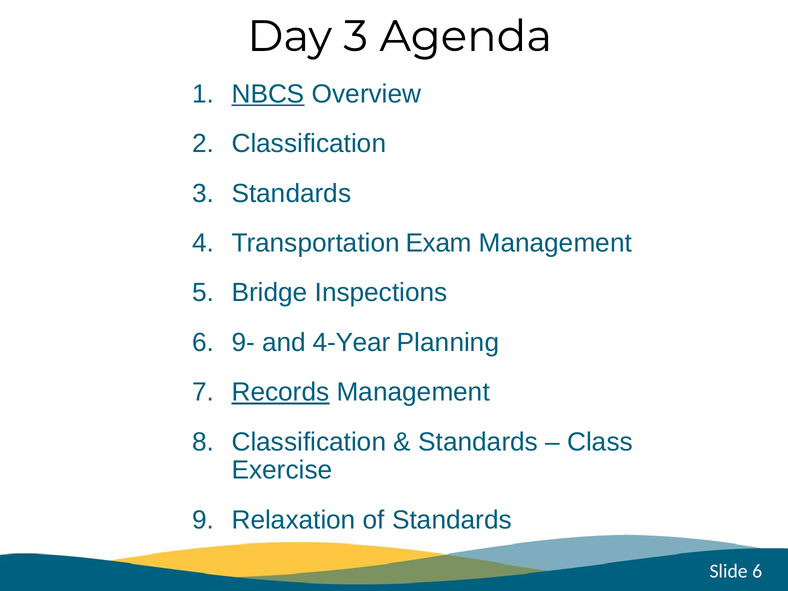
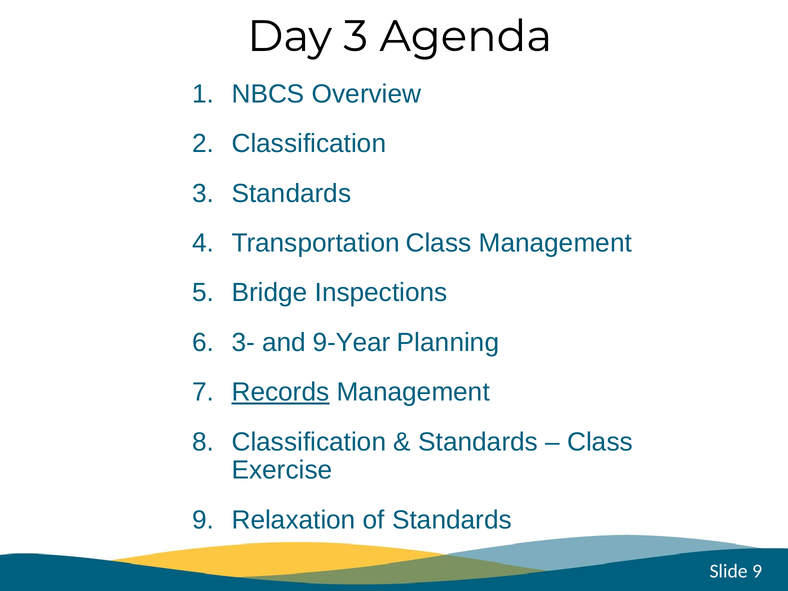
NBCS underline: present -> none (268, 94)
Transportation Exam: Exam -> Class (439, 243)
9-: 9- -> 3- (243, 343)
4-Year: 4-Year -> 9-Year (352, 343)
Slide 6: 6 -> 9 (757, 571)
